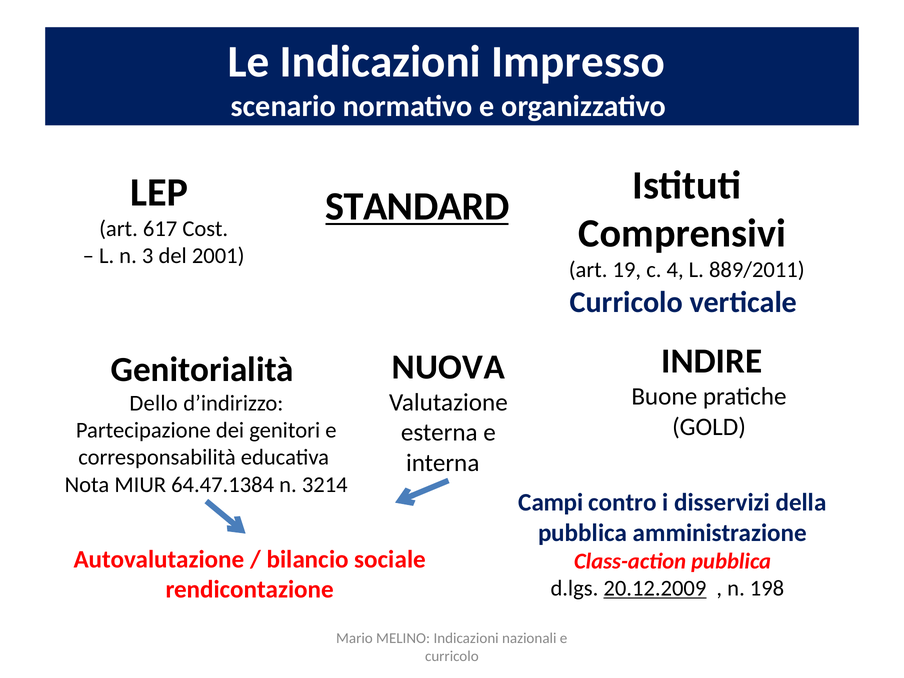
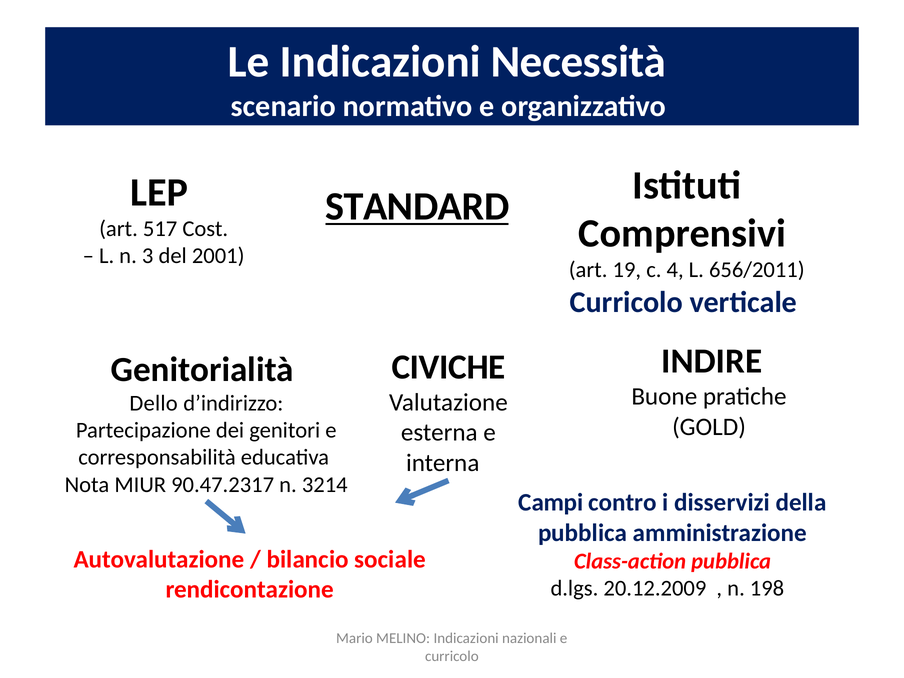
Impresso: Impresso -> Necessità (578, 62)
617: 617 -> 517 (160, 229)
889/2011: 889/2011 -> 656/2011 (757, 270)
NUOVA: NUOVA -> CIVICHE (449, 367)
64.47.1384: 64.47.1384 -> 90.47.2317 (223, 485)
20.12.2009 underline: present -> none (655, 588)
